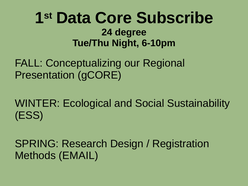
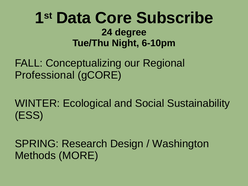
Presentation: Presentation -> Professional (45, 75)
Registration: Registration -> Washington (181, 144)
EMAIL: EMAIL -> MORE (79, 156)
